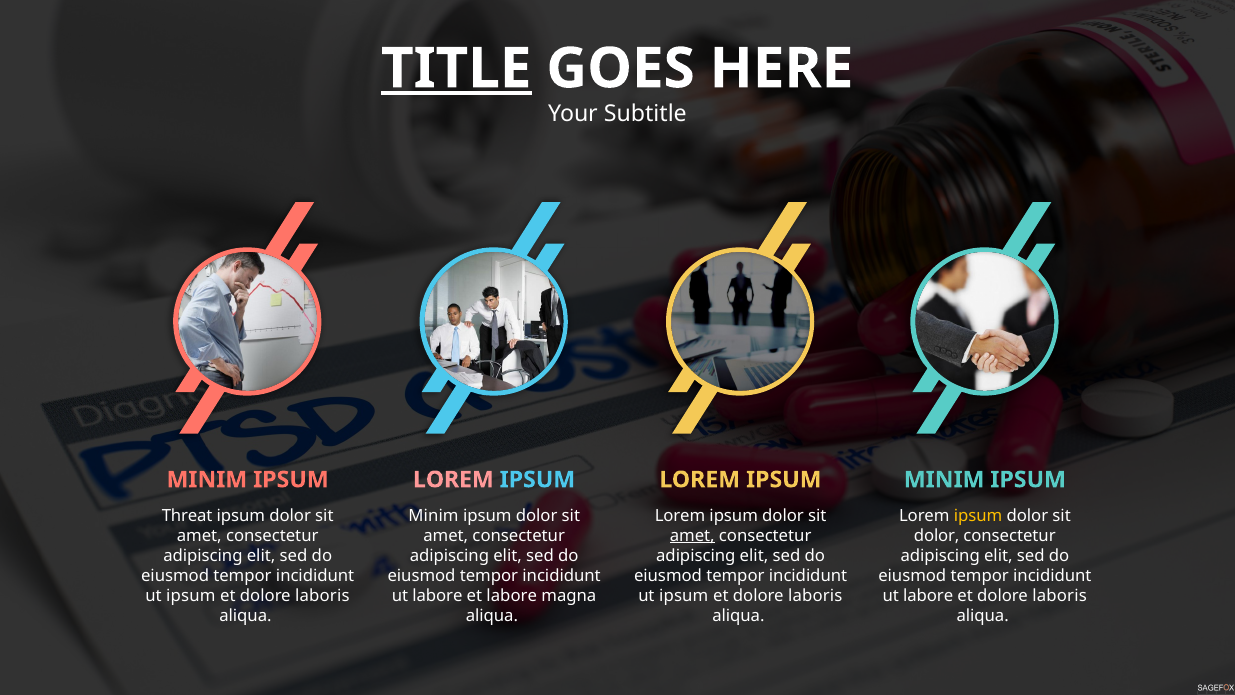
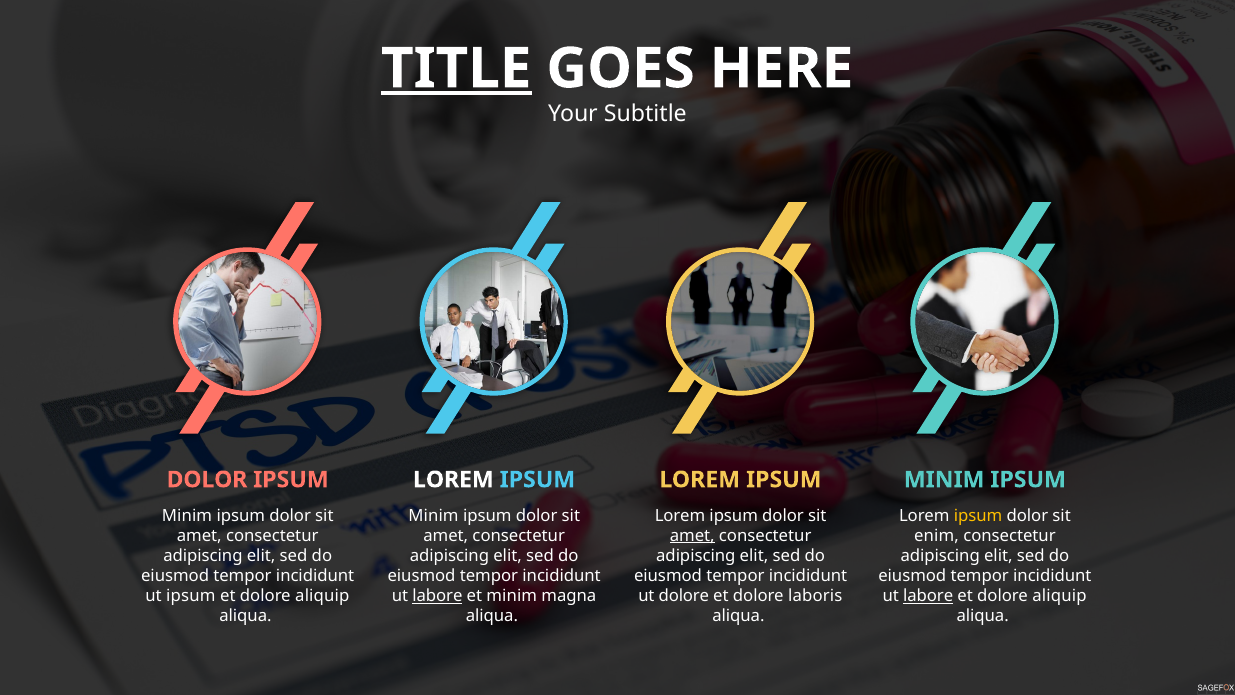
MINIM: MINIM -> DOLOR (207, 479)
LOREM colour: pink -> white (453, 479)
Threat: Threat -> Minim (187, 515)
dolor: dolor -> enim (936, 535)
laboris: laboris -> aliquip (322, 596)
labore underline: none -> present (437, 596)
et labore: labore -> minim (512, 596)
ipsum: ipsum -> dolore (684, 596)
labore underline: none -> present (928, 596)
laboris: laboris -> aliquip (1060, 596)
